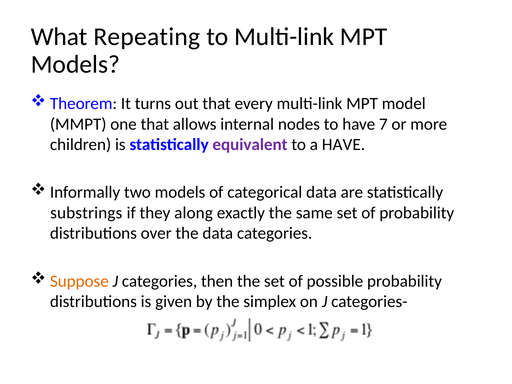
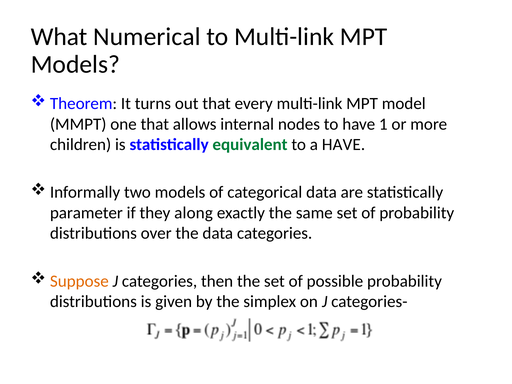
Repeating: Repeating -> Numerical (147, 37)
7: 7 -> 1 (383, 124)
equivalent colour: purple -> green (250, 145)
substrings: substrings -> parameter (86, 213)
